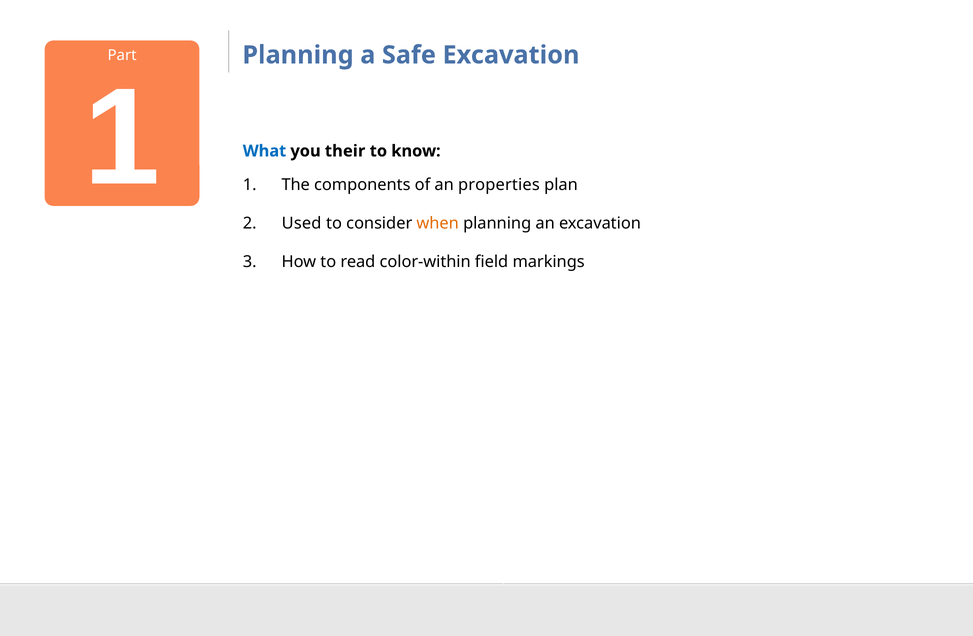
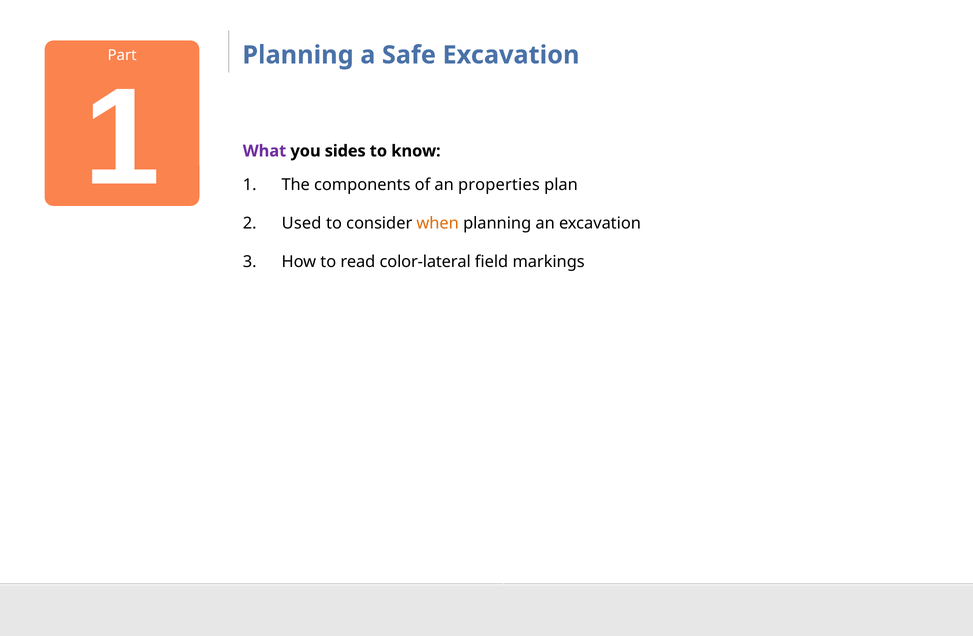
What colour: blue -> purple (265, 151)
their: their -> sides (345, 151)
color-within: color-within -> color-lateral (425, 262)
